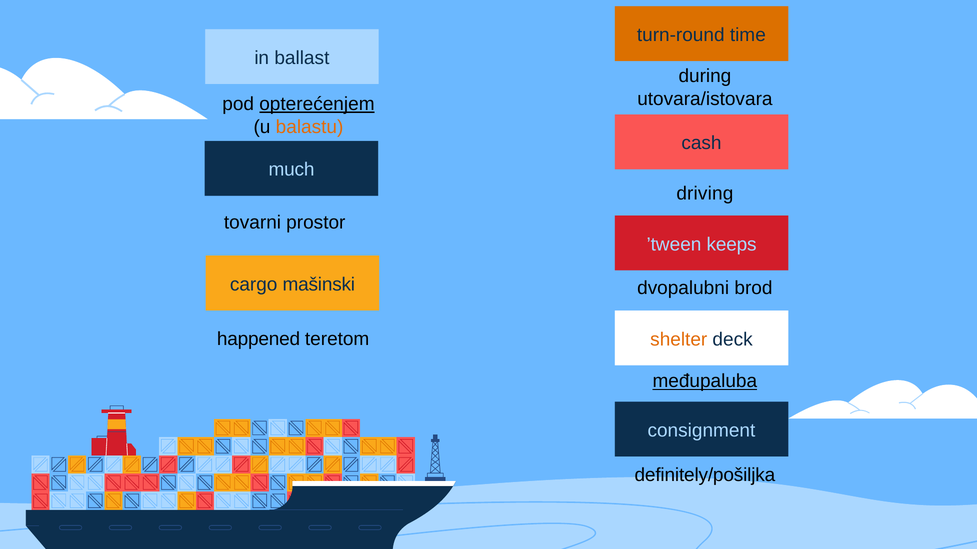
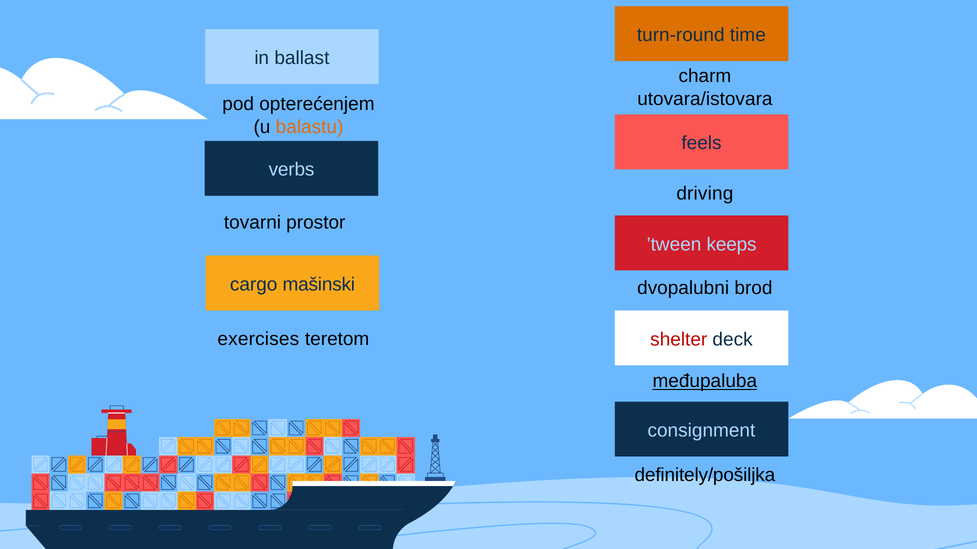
during: during -> charm (705, 76)
opterećenjem underline: present -> none (317, 104)
cash: cash -> feels (701, 143)
much: much -> verbs (292, 170)
happened: happened -> exercises (258, 339)
shelter colour: orange -> red (679, 340)
